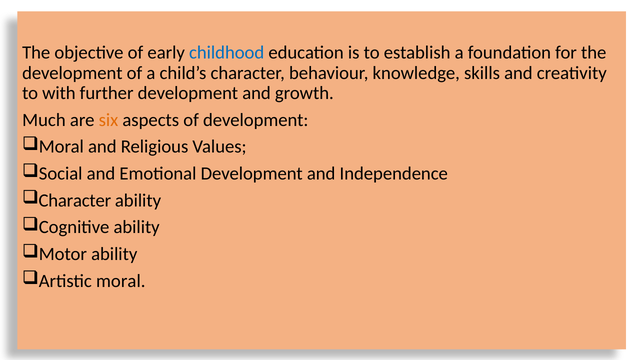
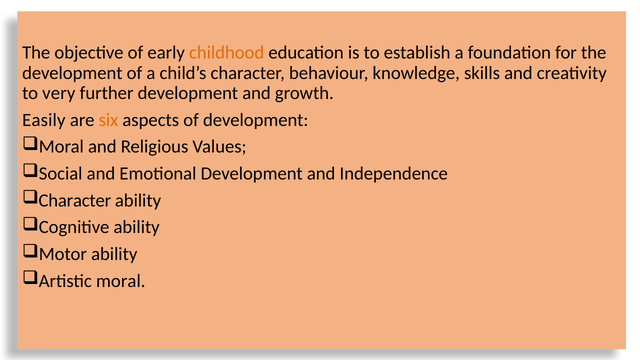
childhood colour: blue -> orange (227, 53)
with: with -> very (59, 93)
Much: Much -> Easily (44, 120)
